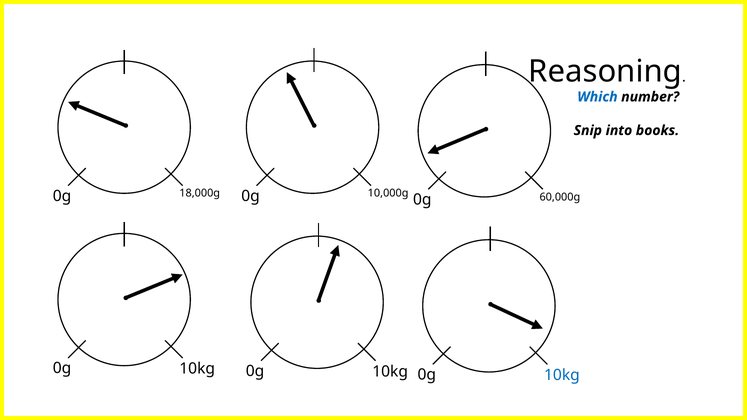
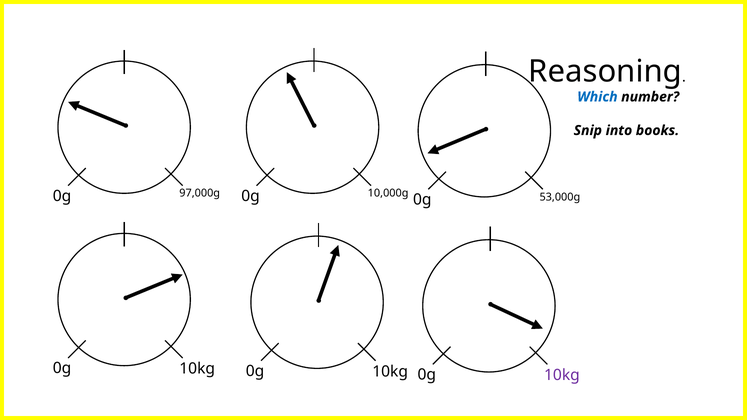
18,000g: 18,000g -> 97,000g (200, 193)
60,000g: 60,000g -> 53,000g (560, 197)
10kg colour: blue -> purple (562, 375)
